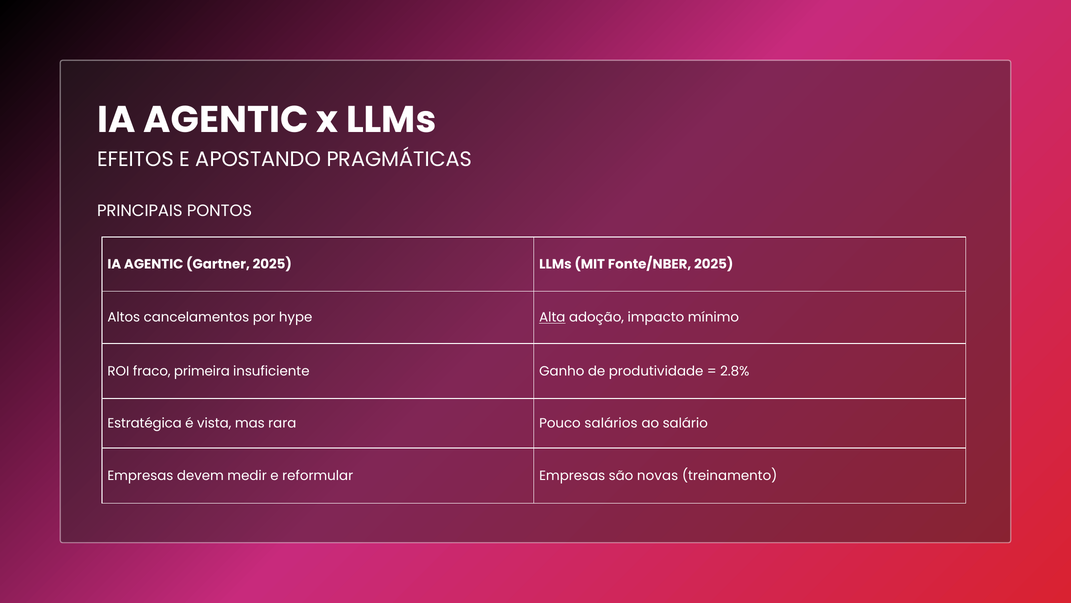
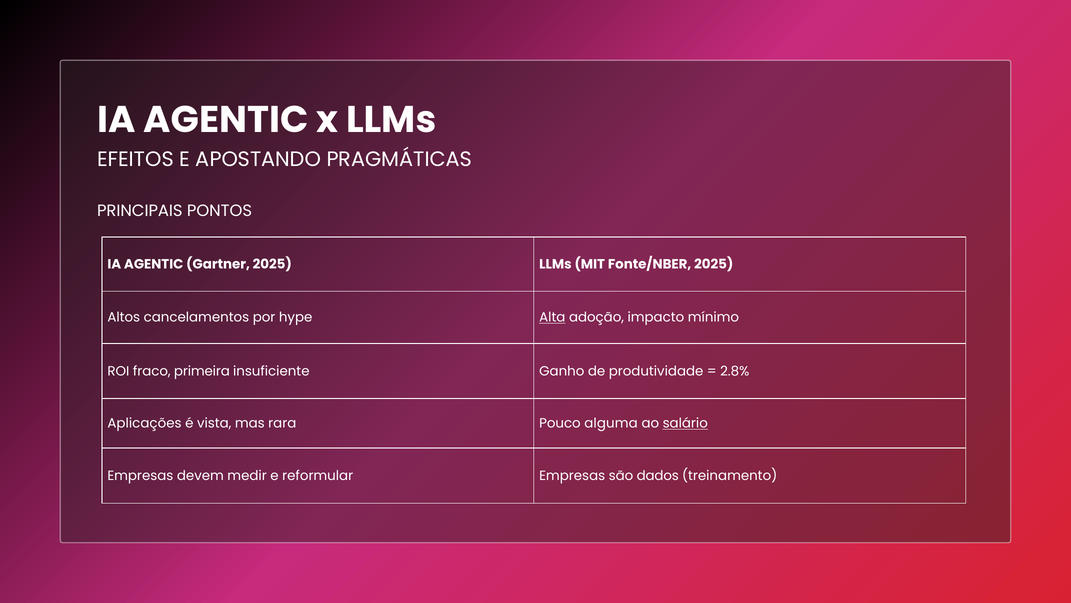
Estratégica: Estratégica -> Aplicações (144, 423)
salários: salários -> alguma (611, 423)
salário underline: none -> present (685, 423)
novas: novas -> dados (658, 475)
